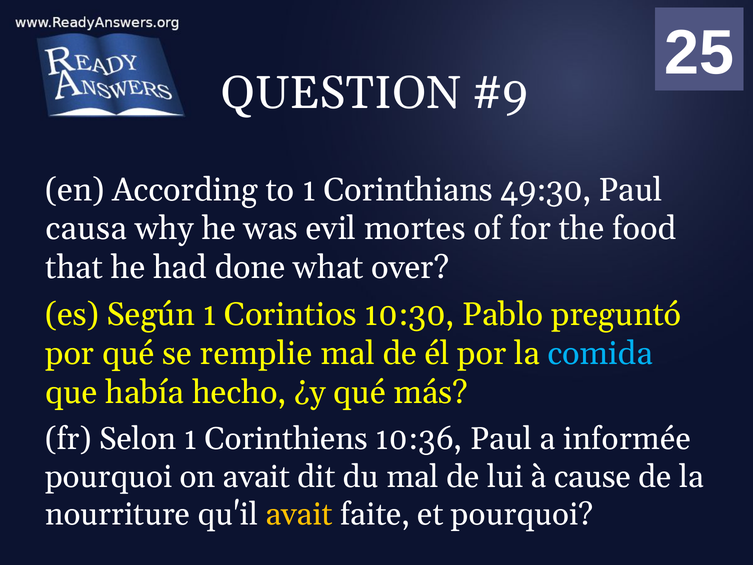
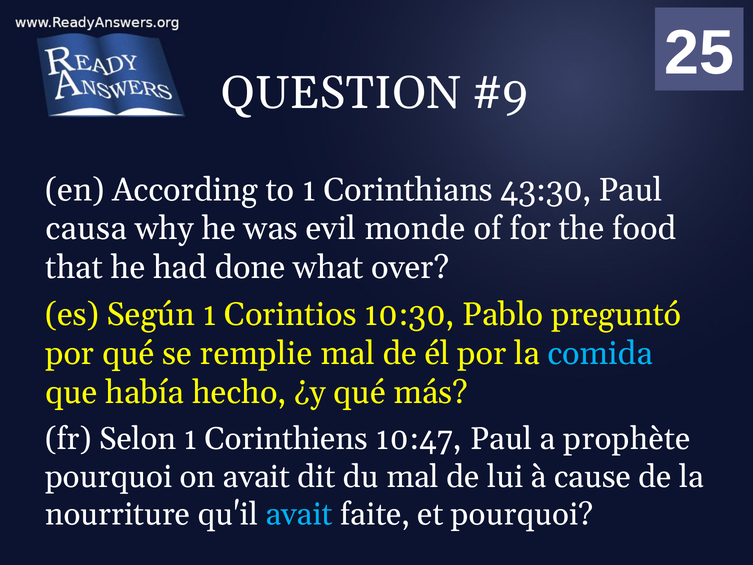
49:30: 49:30 -> 43:30 (546, 190)
mortes: mortes -> monde (415, 229)
10:36: 10:36 -> 10:47 (419, 439)
informée: informée -> prophète (627, 439)
avait colour: yellow -> light blue (299, 514)
